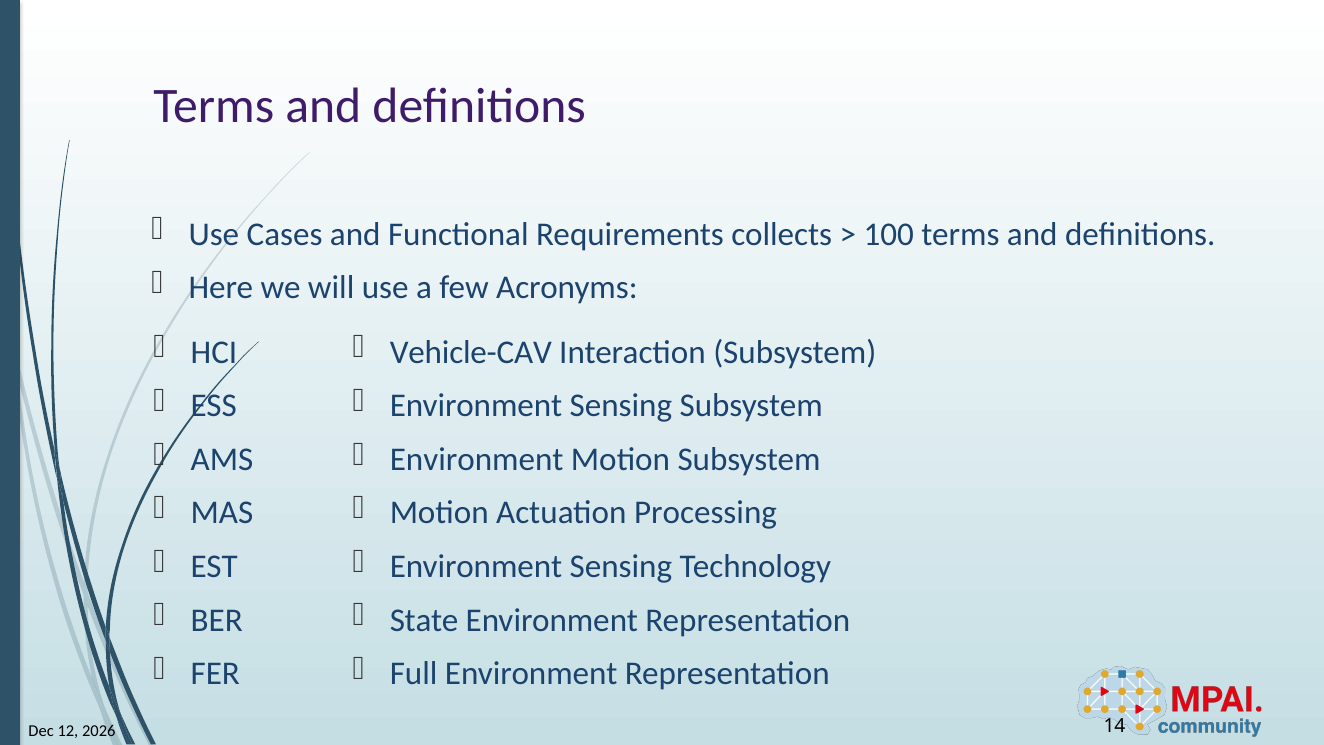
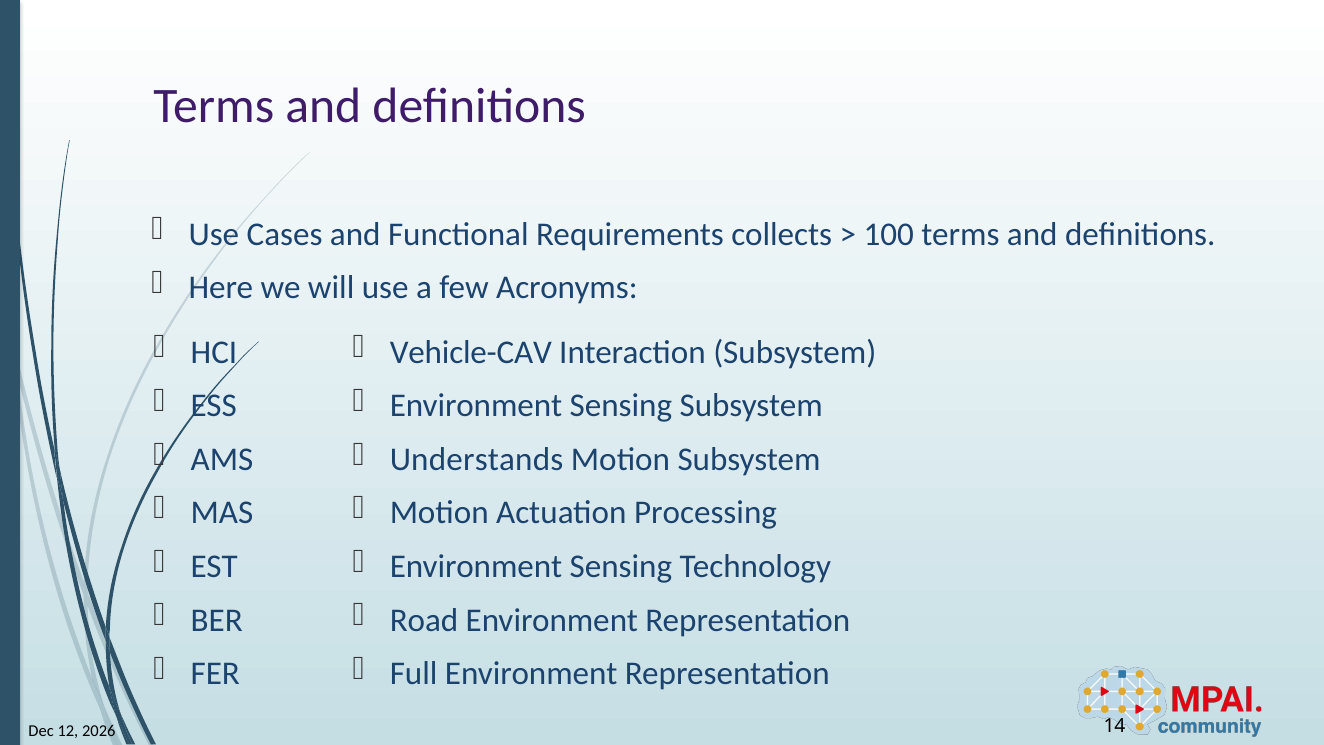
Environment: Environment -> Understands (477, 459)
State: State -> Road (424, 620)
